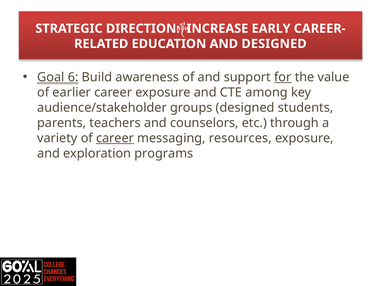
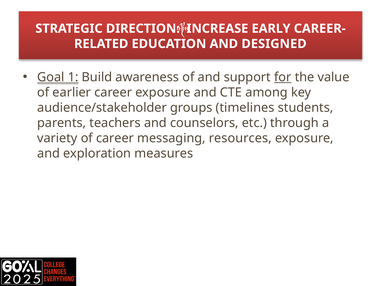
6: 6 -> 1 (73, 77)
groups designed: designed -> timelines (245, 108)
career underline: present -> none (115, 138)
programs: programs -> measures (164, 153)
